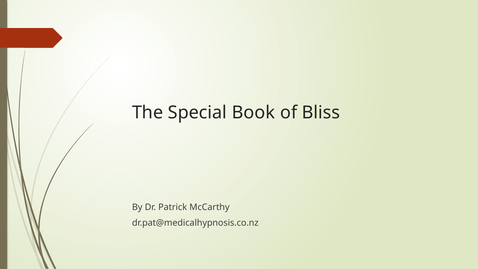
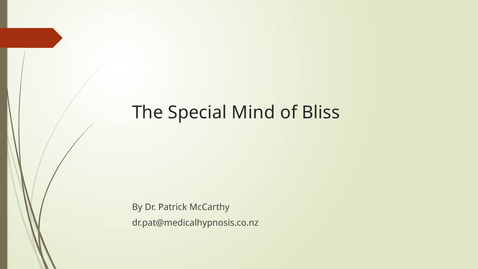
Book: Book -> Mind (253, 112)
